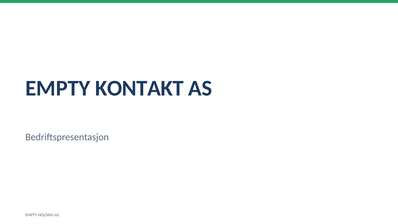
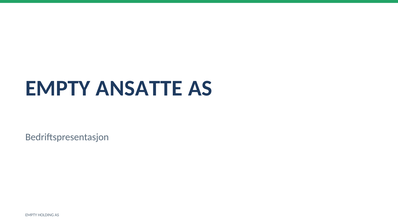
KONTAKT: KONTAKT -> ANSATTE (139, 88)
